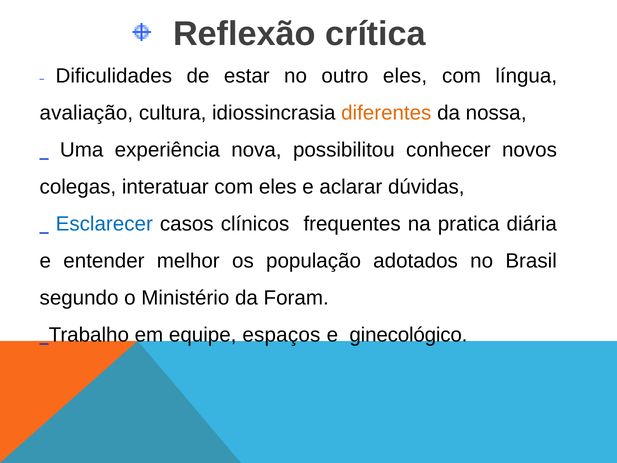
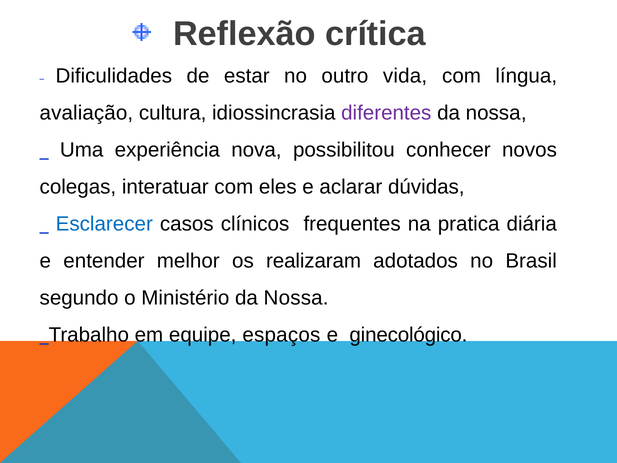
outro eles: eles -> vida (405, 76)
diferentes colour: orange -> purple (386, 113)
população: população -> realizaram (314, 261)
Ministério da Foram: Foram -> Nossa (296, 298)
